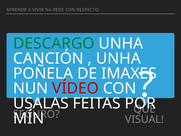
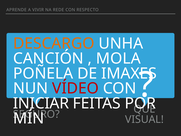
DESCARGO colour: green -> orange (54, 43)
UNHA: UNHA -> MOLA (118, 58)
USALAS: USALAS -> INICIAR (41, 103)
